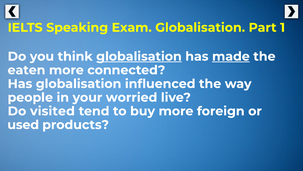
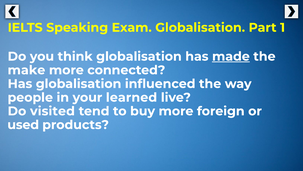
globalisation underline: present -> none (139, 56)
eaten: eaten -> make (26, 70)
worried: worried -> learned (132, 97)
